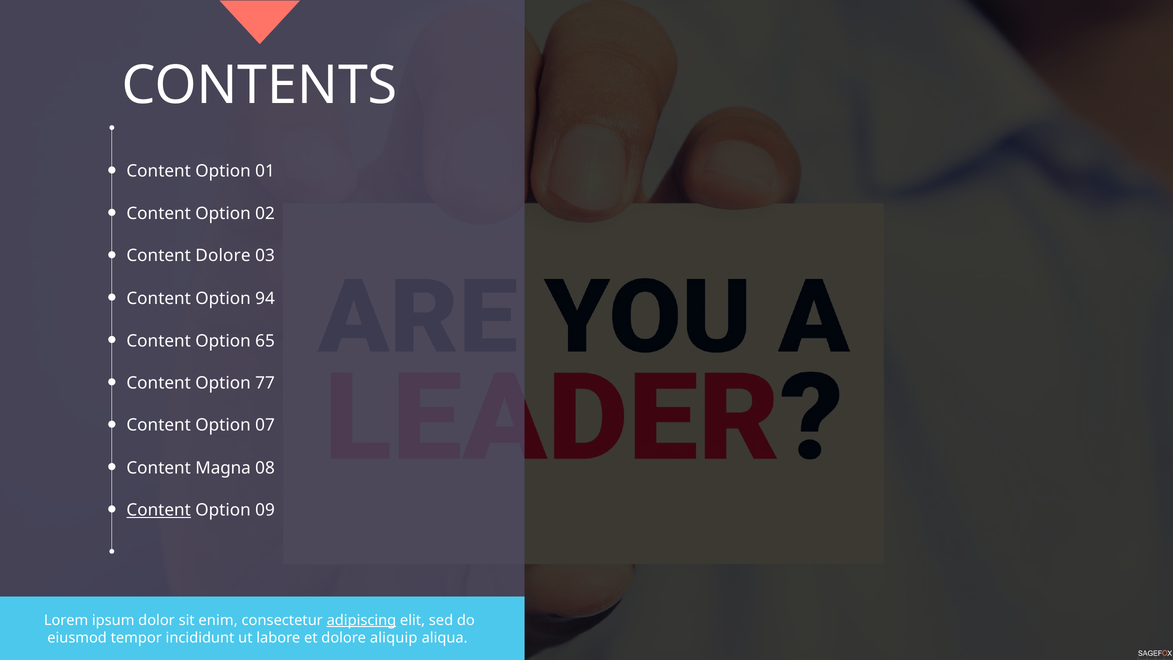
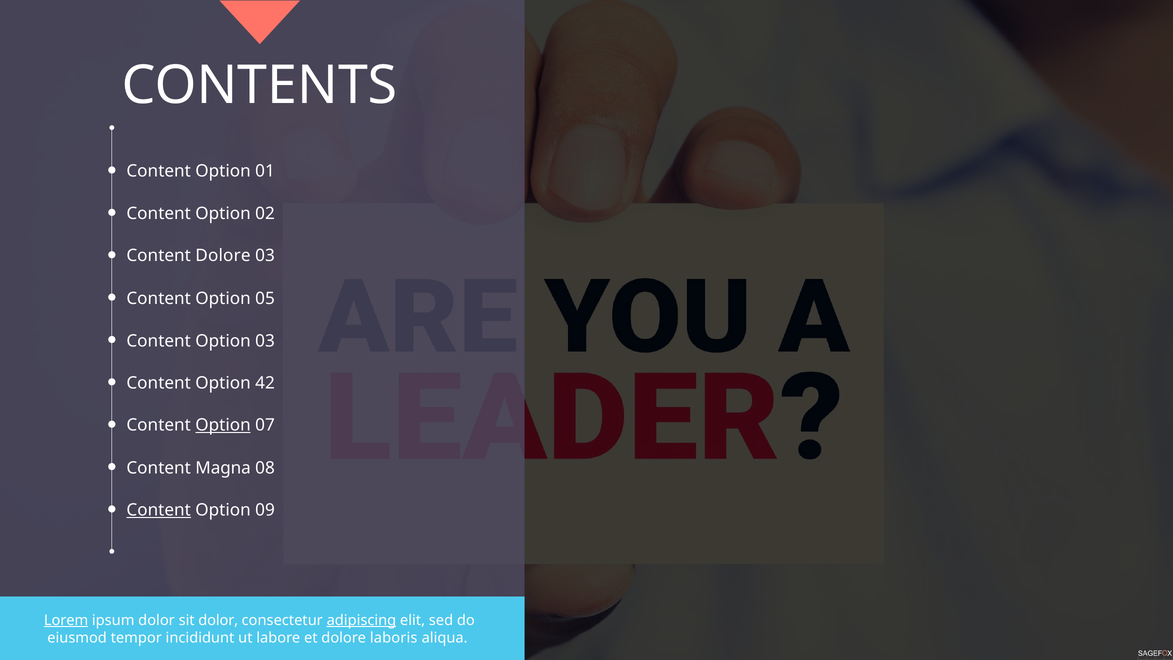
94: 94 -> 05 (265, 298)
Option 65: 65 -> 03 (265, 341)
77: 77 -> 42 (265, 383)
Option underline: none -> present (223, 425)
Lorem underline: none -> present (66, 620)
sit enim: enim -> dolor (218, 620)
aliquip: aliquip -> laboris (394, 638)
